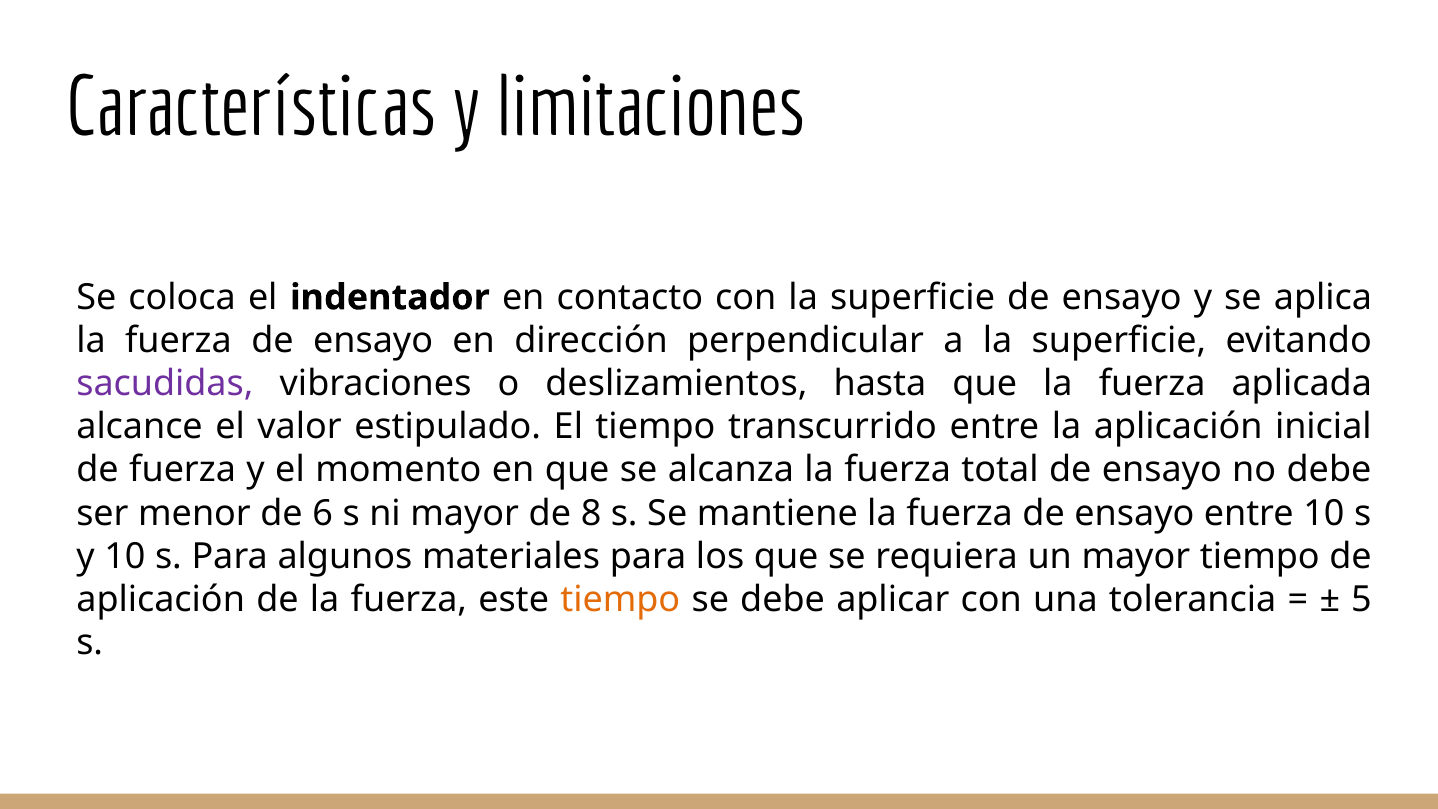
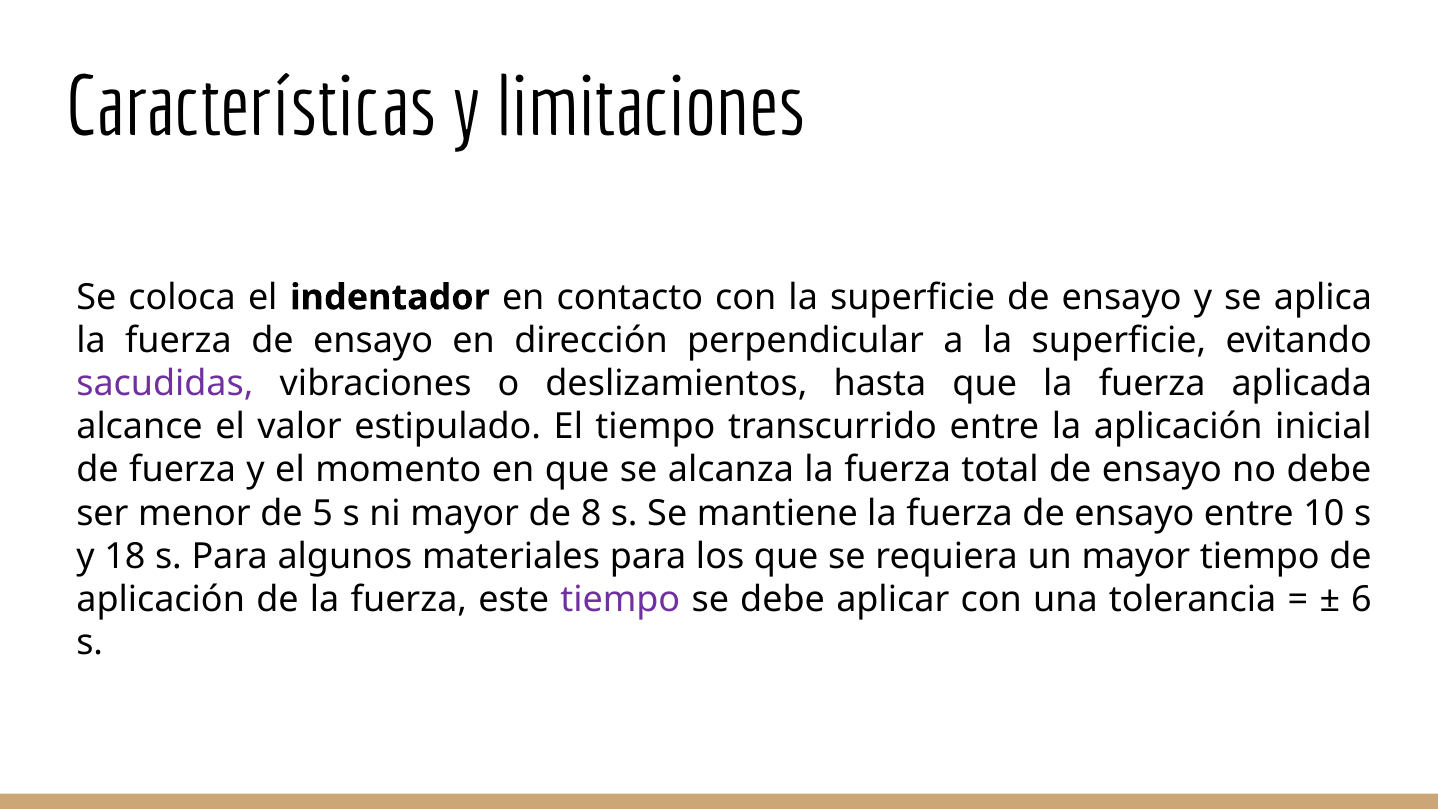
6: 6 -> 5 (323, 513)
y 10: 10 -> 18 (125, 556)
tiempo colour: orange -> purple (620, 599)
5: 5 -> 6 (1361, 599)
